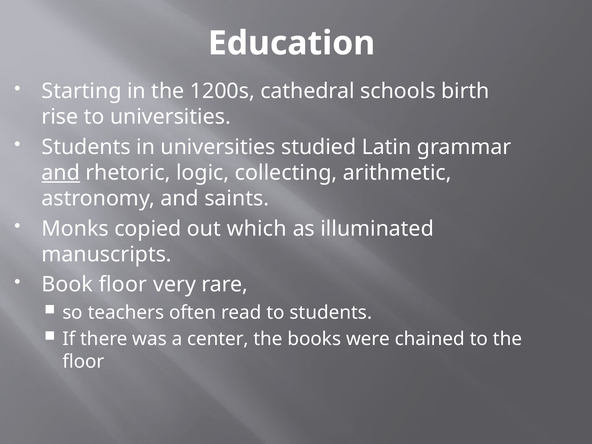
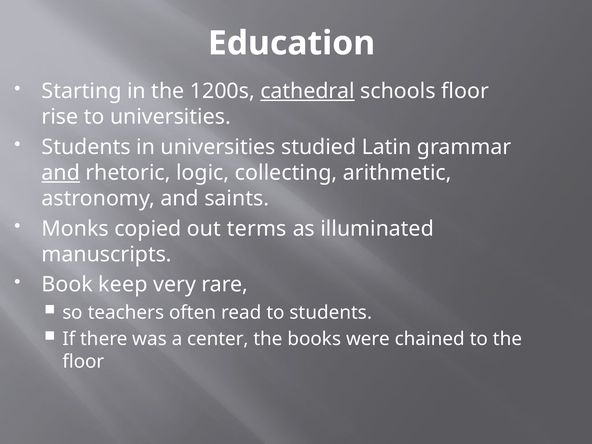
cathedral underline: none -> present (308, 91)
schools birth: birth -> floor (465, 91)
which: which -> terms (257, 229)
Book floor: floor -> keep (123, 285)
